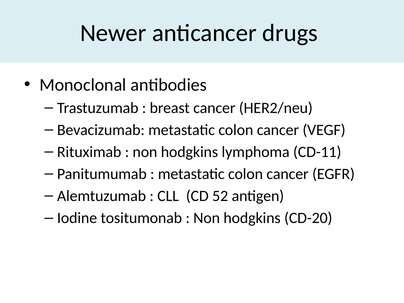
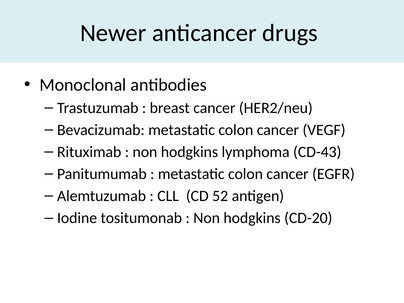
CD-11: CD-11 -> CD-43 (317, 152)
